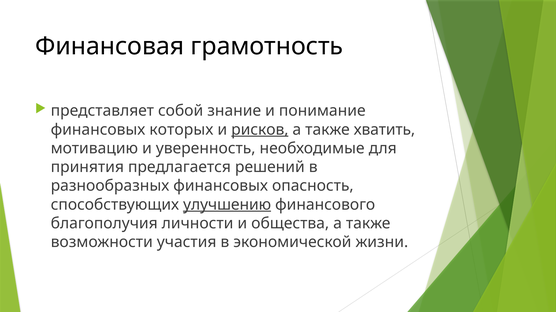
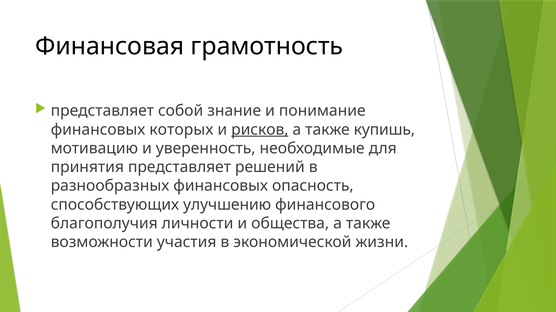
хватить: хватить -> купишь (384, 130)
принятия предлагается: предлагается -> представляет (180, 167)
улучшению underline: present -> none (227, 205)
